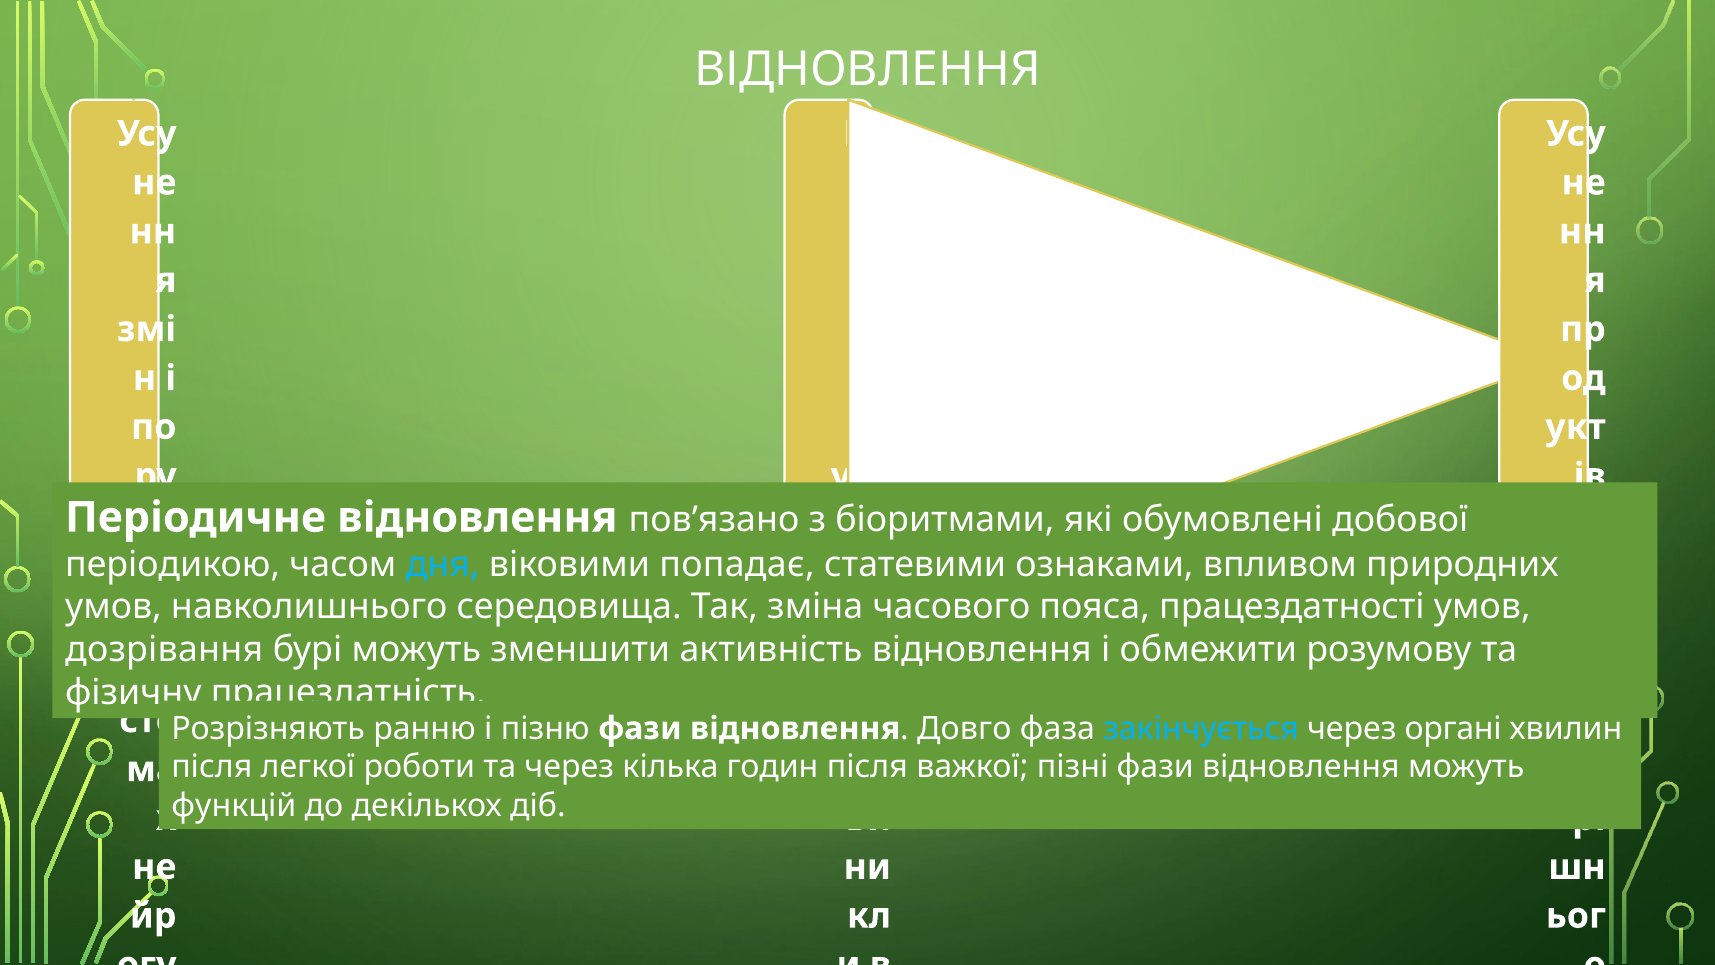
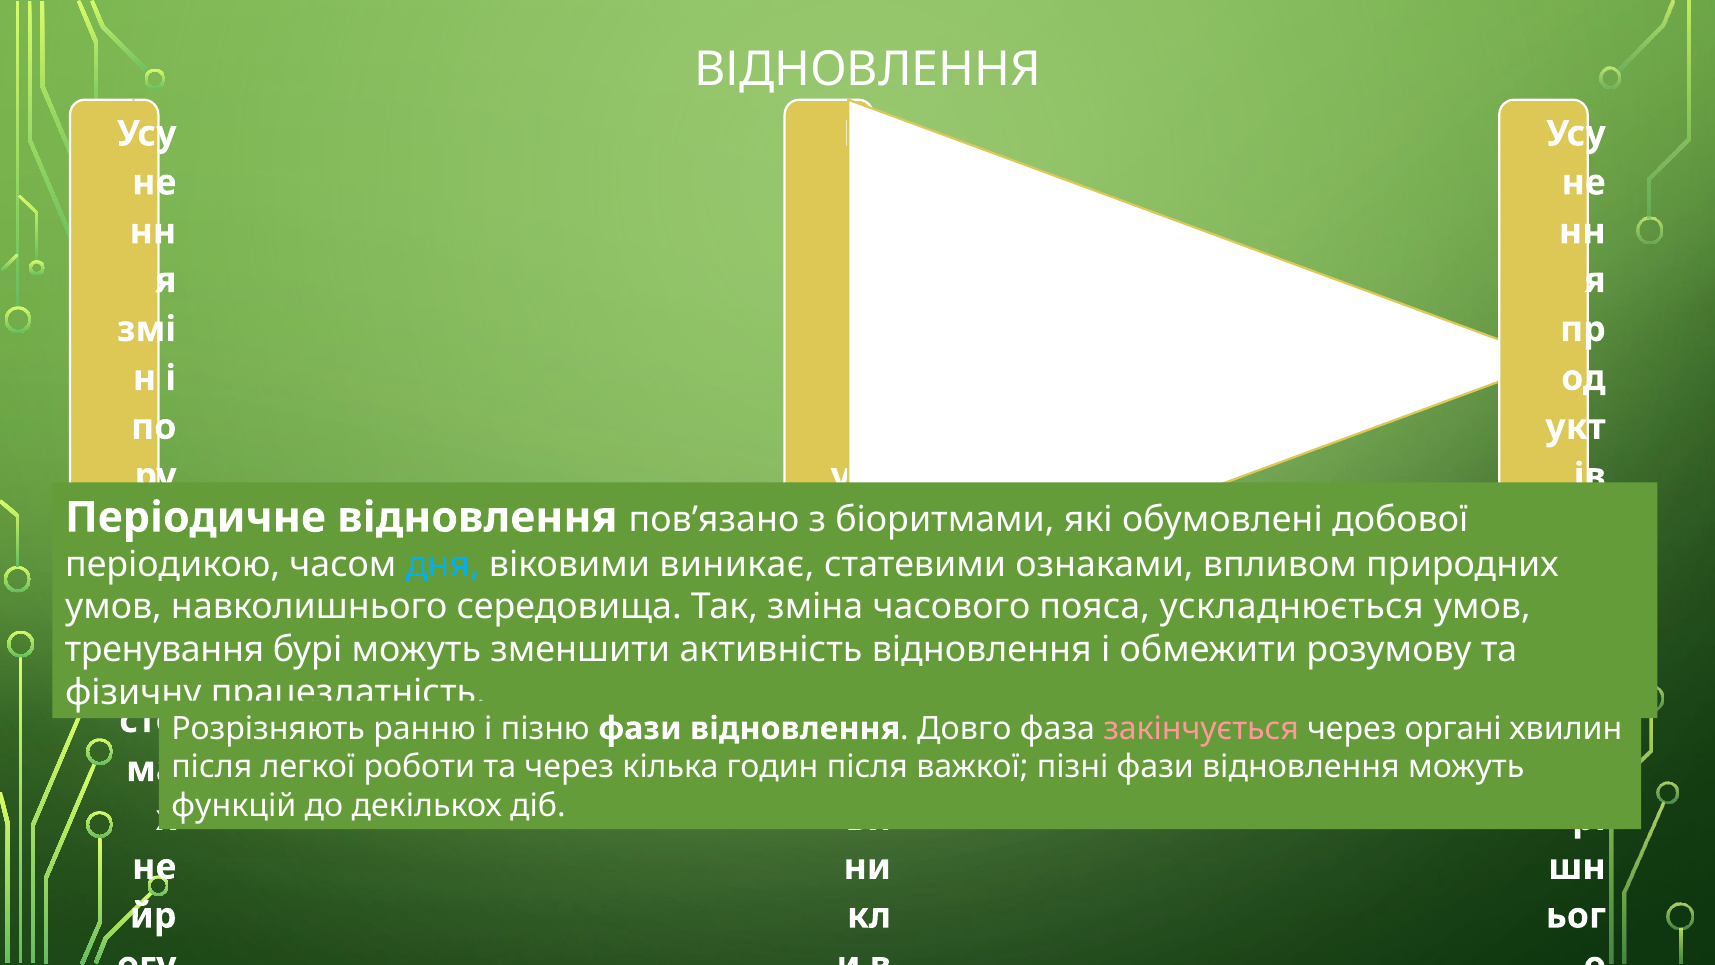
попадає: попадає -> виникає (737, 564)
працездатності: працездатності -> ускладнюється (1292, 607)
дозрівання: дозрівання -> тренування (164, 650)
закінчується colour: light blue -> pink (1201, 728)
